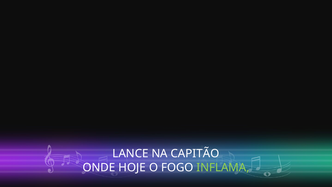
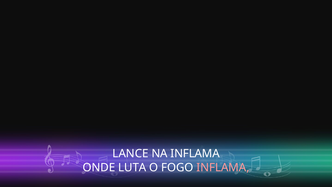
NA CAPITÃO: CAPITÃO -> INFLAMA (195, 153)
HOJE: HOJE -> LUTA (132, 167)
INFLAMA colour: light green -> pink (223, 167)
